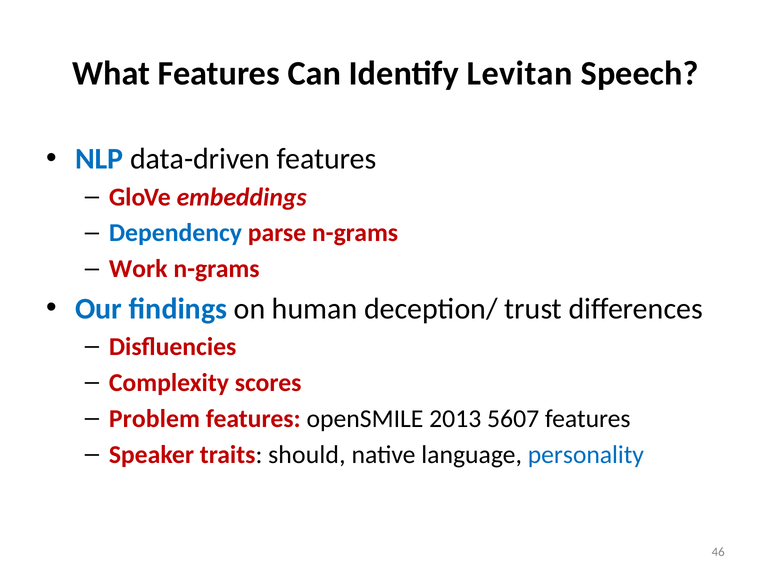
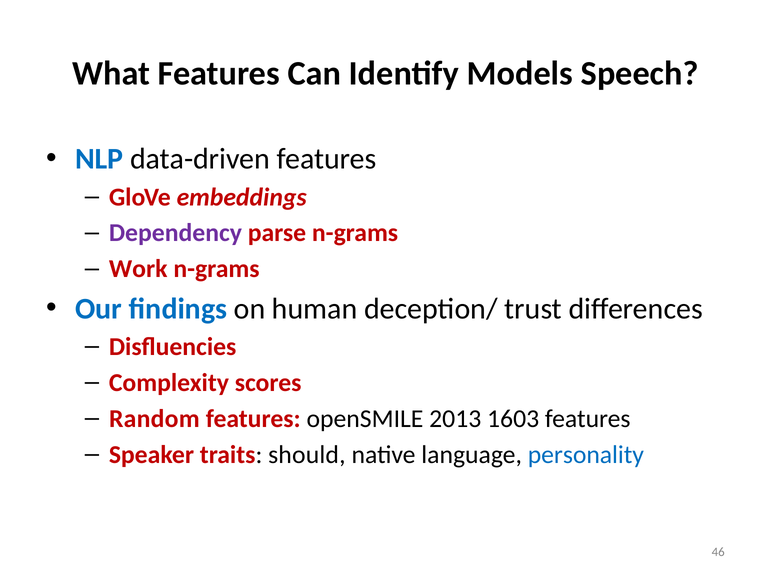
Levitan: Levitan -> Models (520, 74)
Dependency colour: blue -> purple (175, 233)
Problem: Problem -> Random (154, 419)
5607: 5607 -> 1603 (513, 419)
